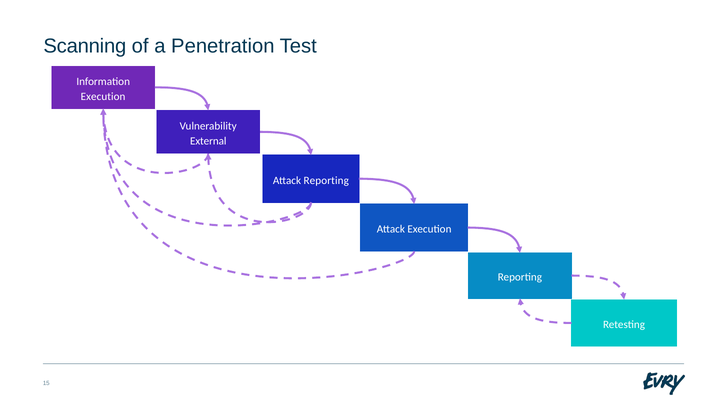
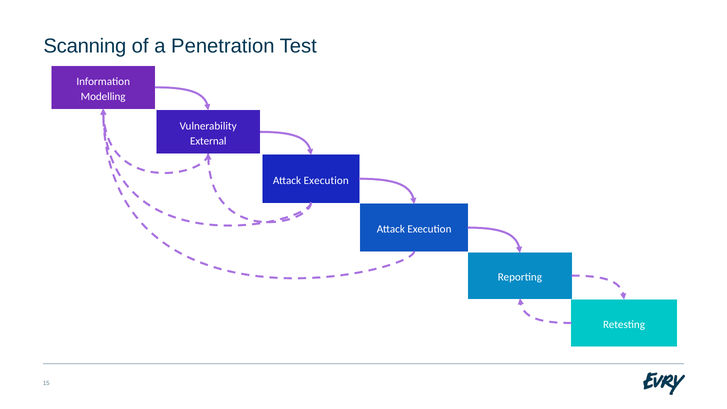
Execution: Execution -> Modelling (103, 97)
Reporting: Reporting -> Execution (326, 180)
